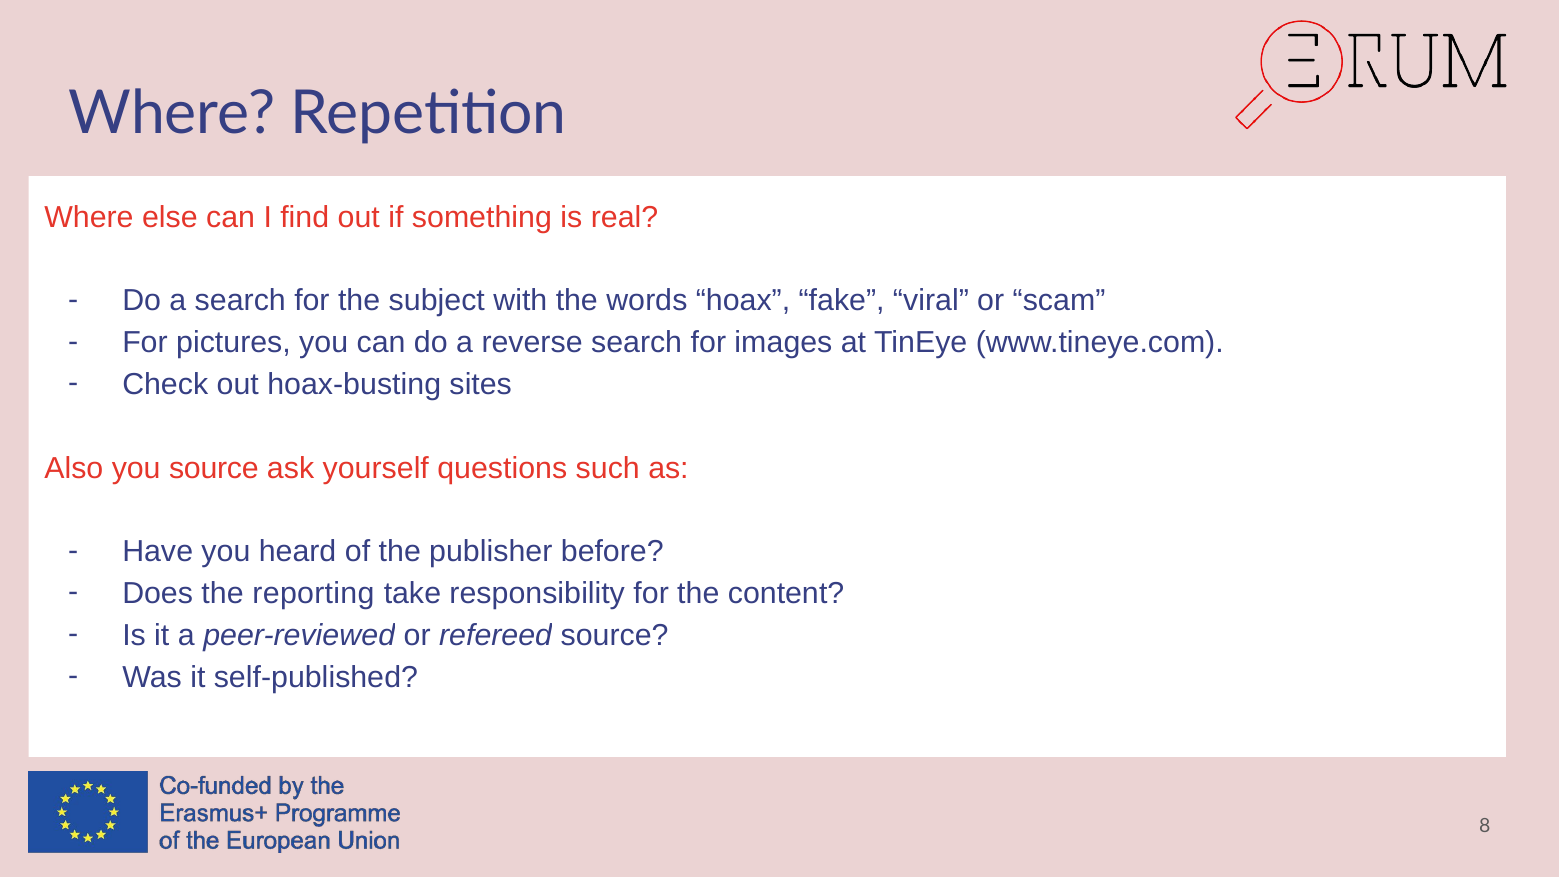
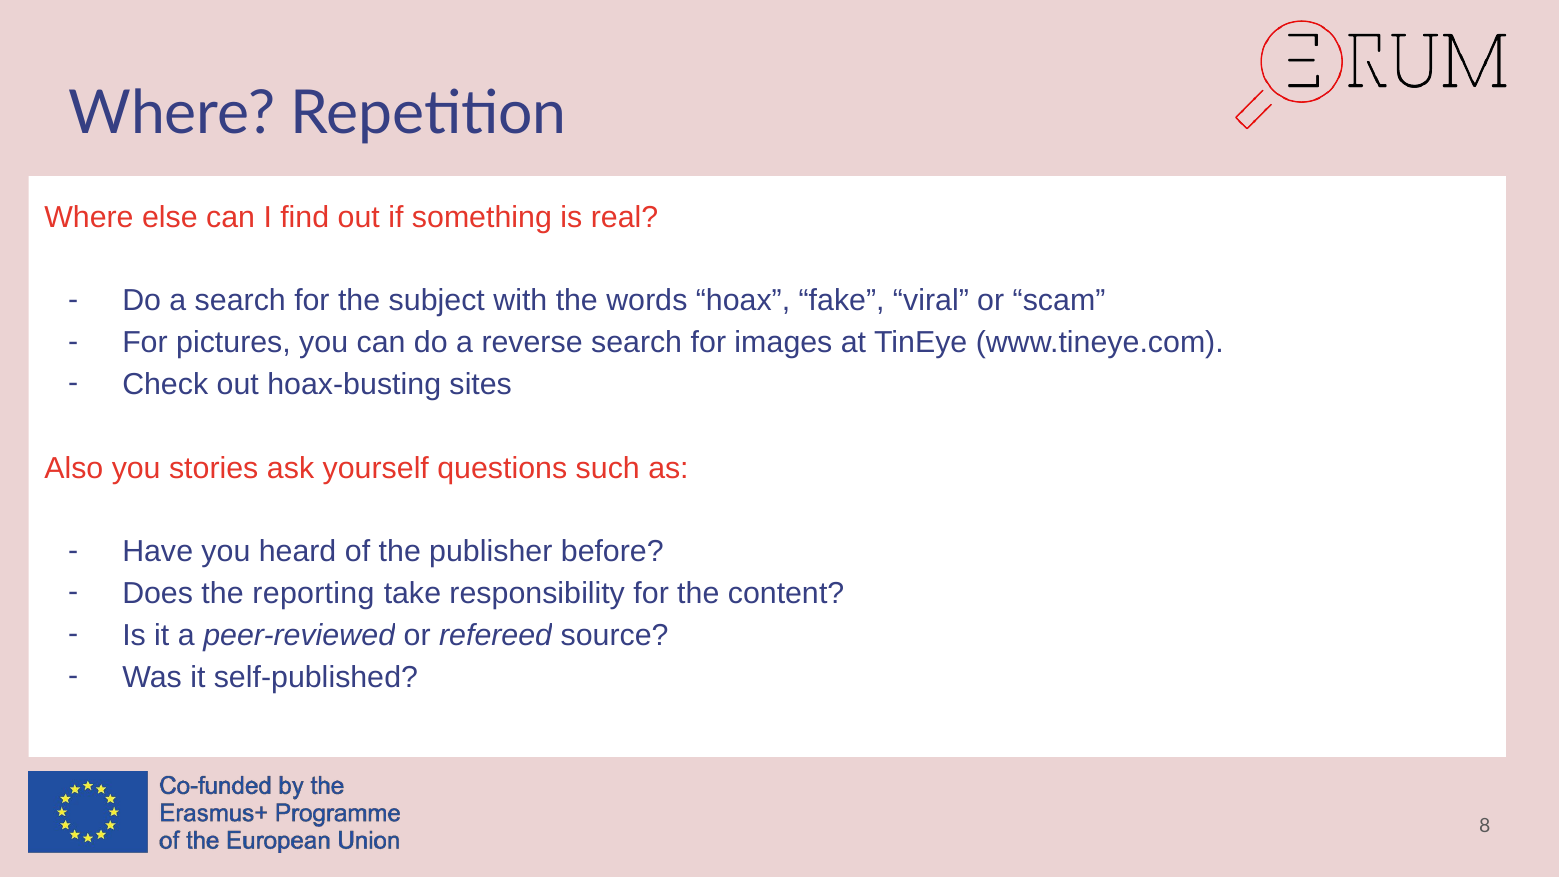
you source: source -> stories (214, 468)
